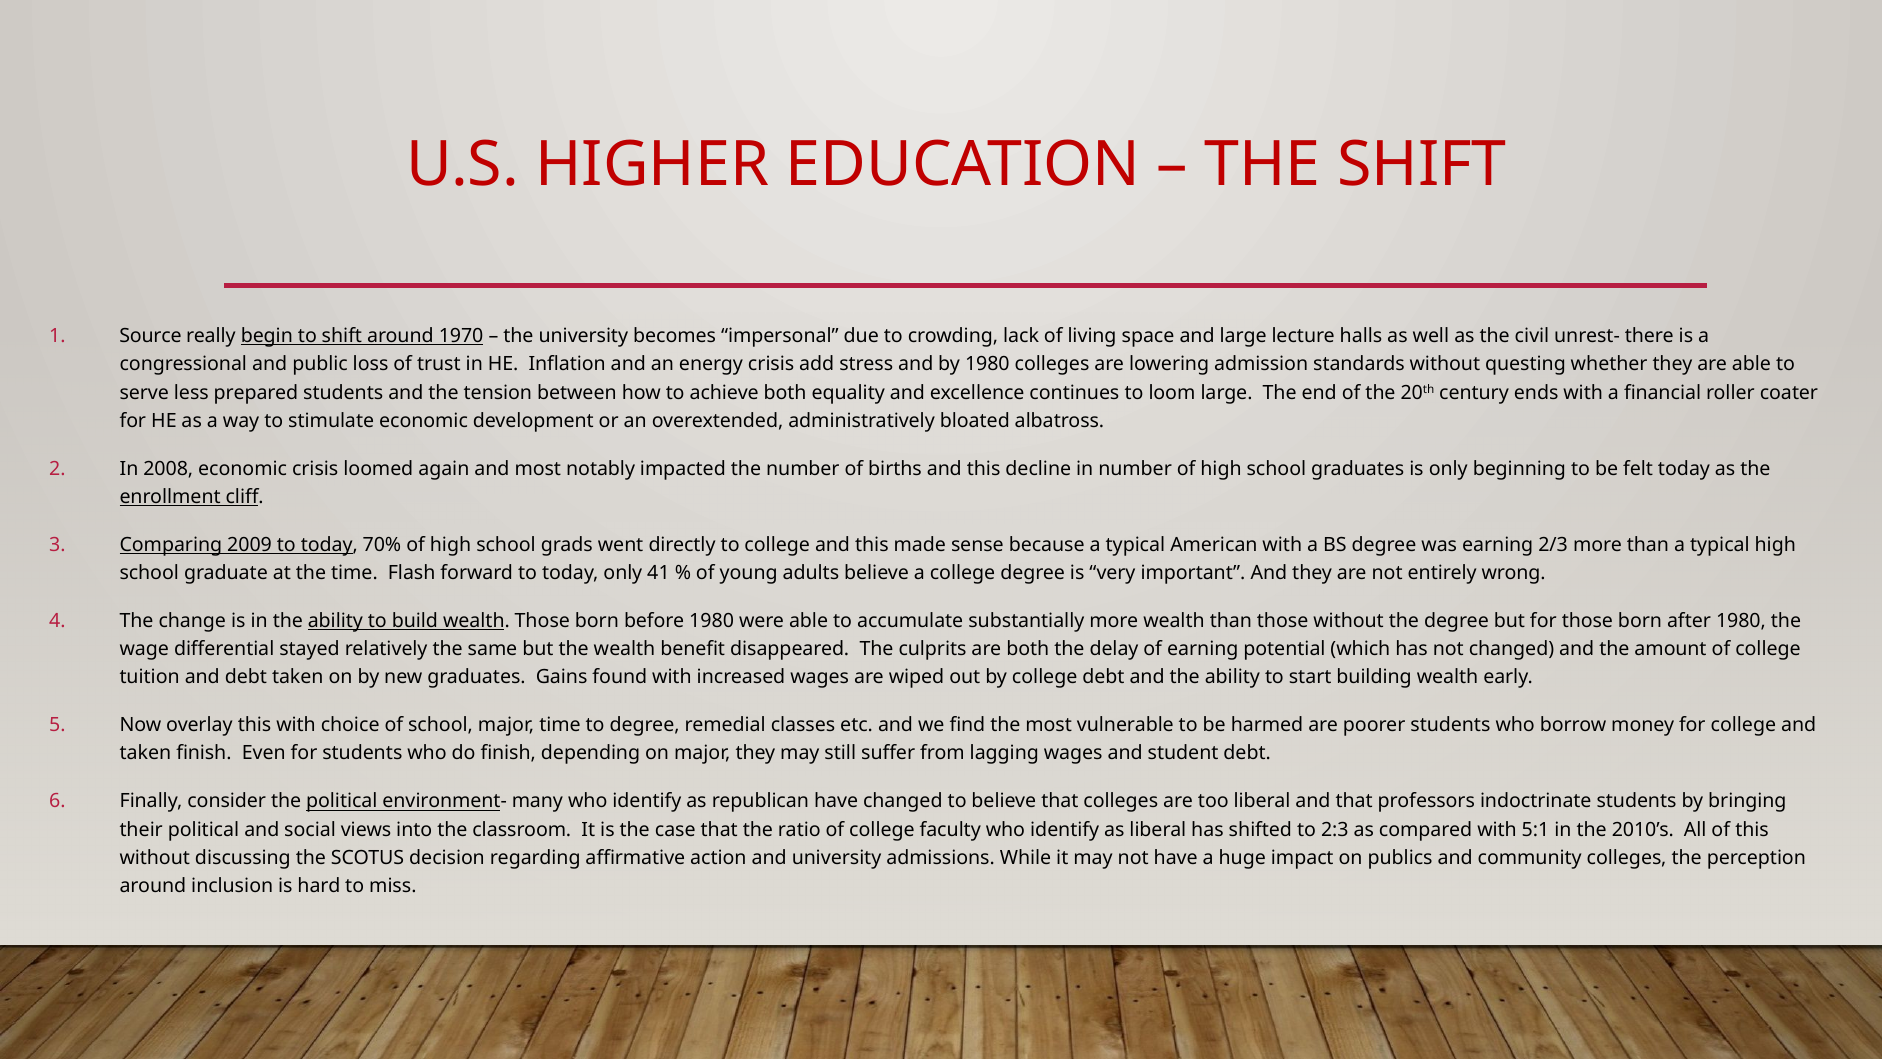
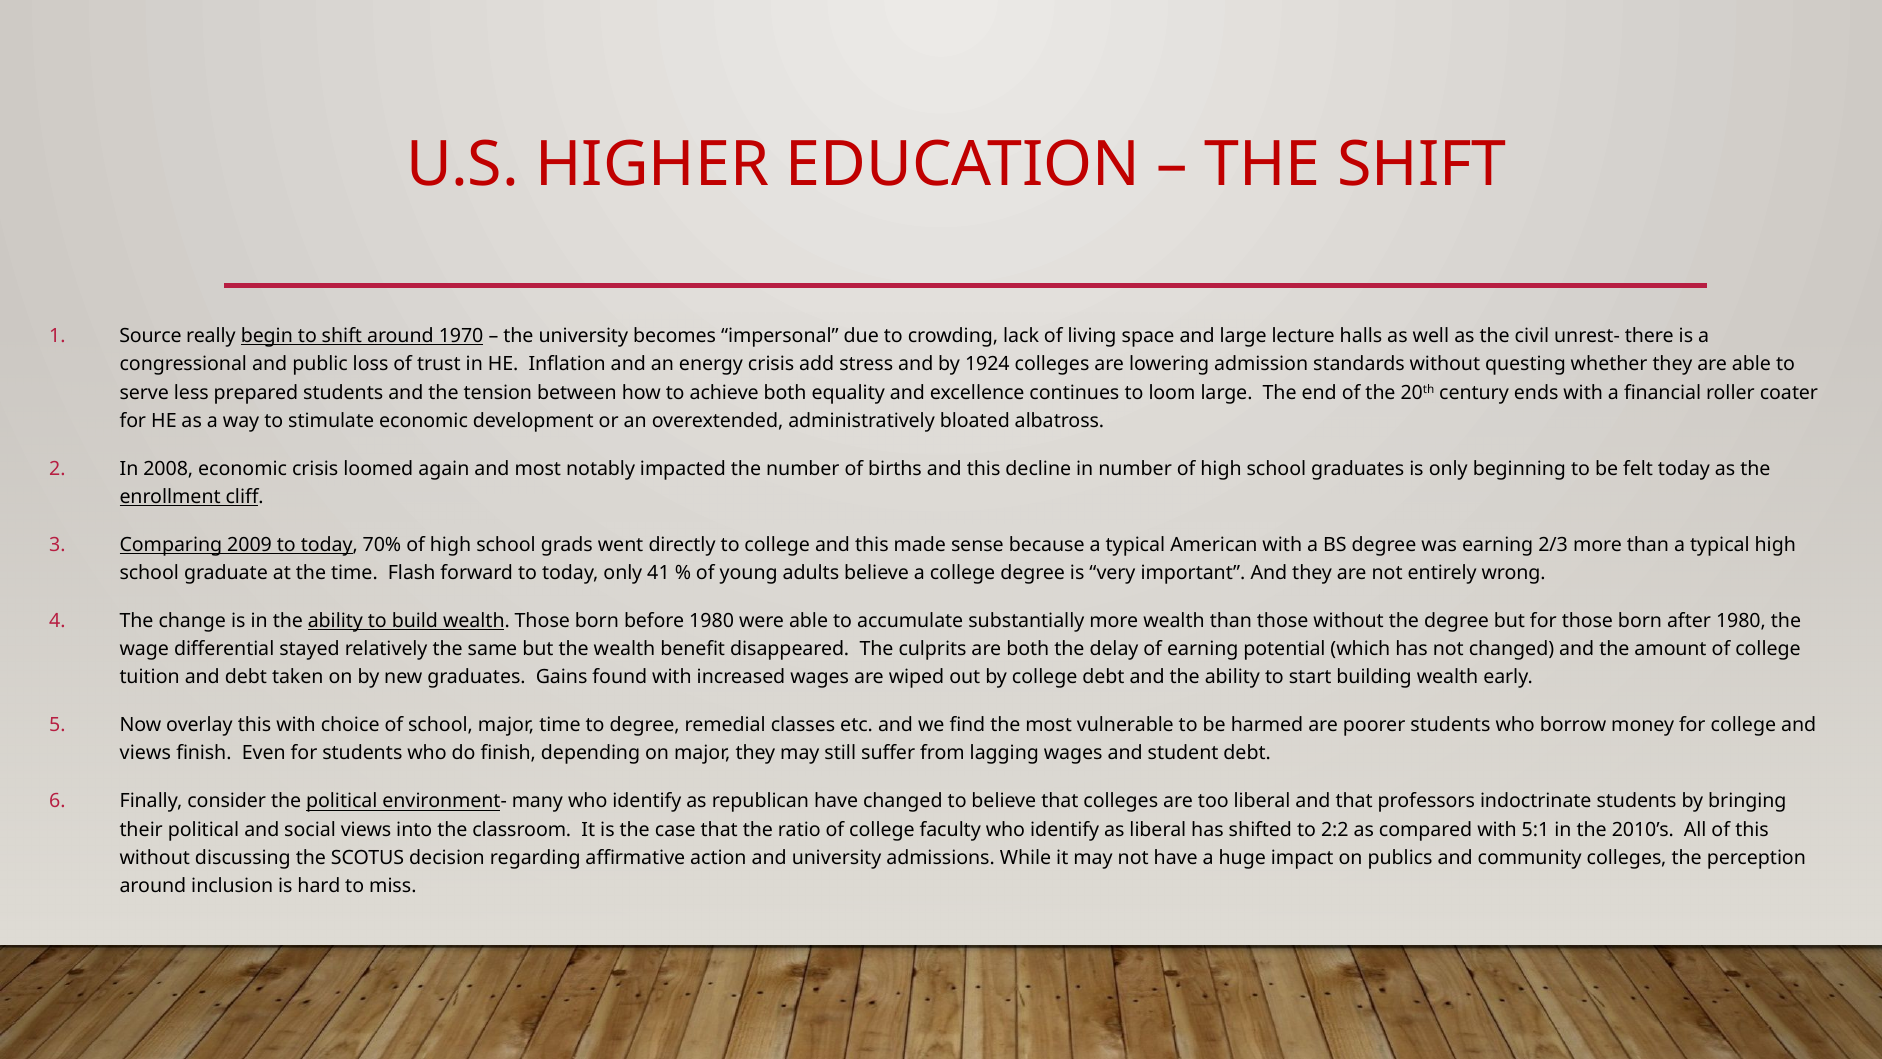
by 1980: 1980 -> 1924 (987, 364)
taken: taken -> views (145, 753)
2:3: 2:3 -> 2:2 (1335, 829)
